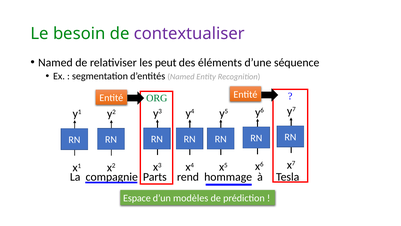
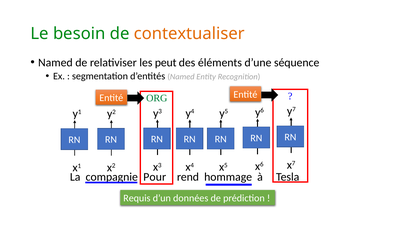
contextualiser colour: purple -> orange (189, 34)
Parts: Parts -> Pour (155, 176)
Espace: Espace -> Requis (137, 198)
modèles: modèles -> données (191, 198)
